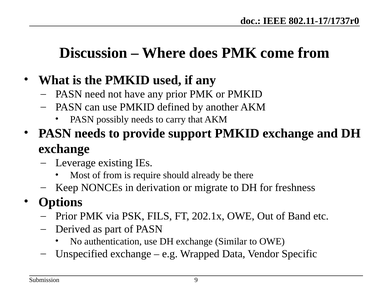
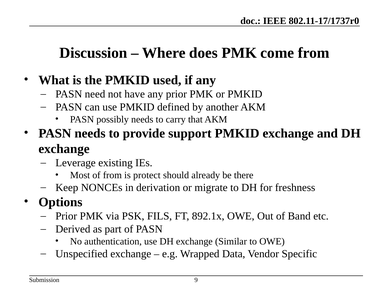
require: require -> protect (147, 175)
202.1x: 202.1x -> 892.1x (208, 216)
